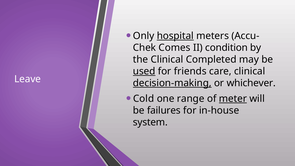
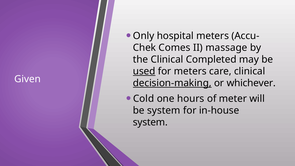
hospital underline: present -> none (175, 36)
condition: condition -> massage (226, 48)
for friends: friends -> meters (190, 71)
Leave: Leave -> Given (28, 79)
range: range -> hours (191, 99)
meter underline: present -> none (233, 99)
be failures: failures -> system (164, 110)
